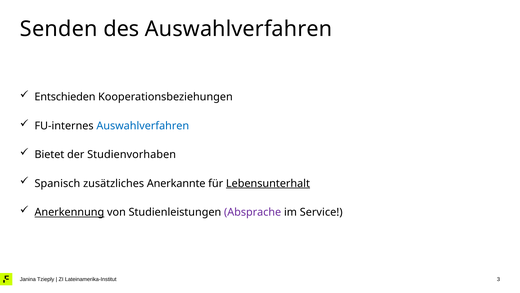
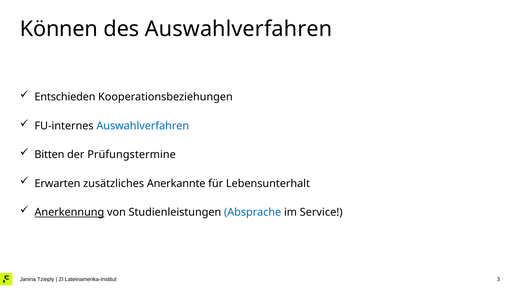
Senden: Senden -> Können (59, 29)
Bietet: Bietet -> Bitten (49, 154)
Studienvorhaben: Studienvorhaben -> Prüfungstermine (132, 154)
Spanisch: Spanisch -> Erwarten (57, 183)
Lebensunterhalt underline: present -> none (268, 183)
Absprache colour: purple -> blue (253, 212)
